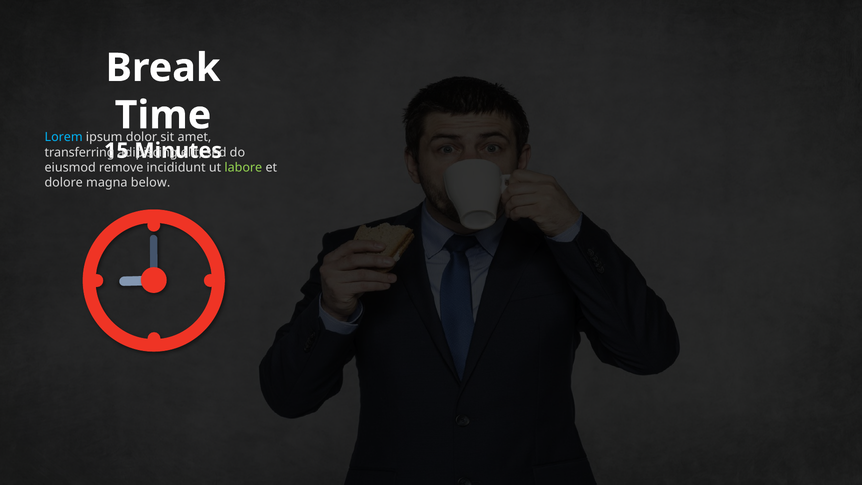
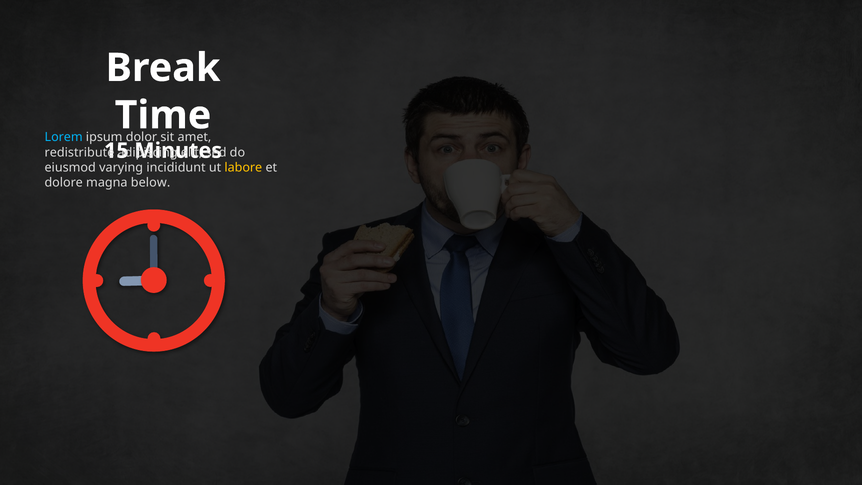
transferring: transferring -> redistribute (79, 152)
remove: remove -> varying (121, 167)
labore colour: light green -> yellow (243, 167)
